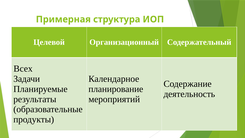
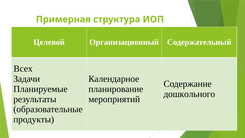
деятельность: деятельность -> дошкольного (189, 94)
